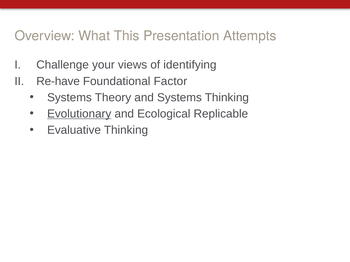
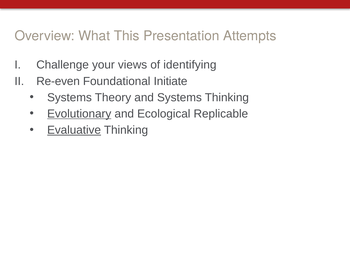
Re-have: Re-have -> Re-even (58, 81)
Factor: Factor -> Initiate (171, 81)
Evaluative underline: none -> present (74, 130)
